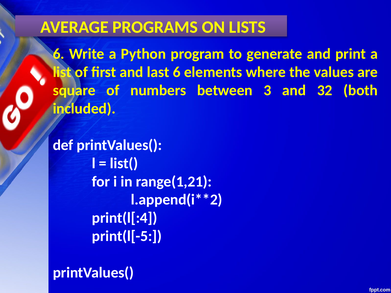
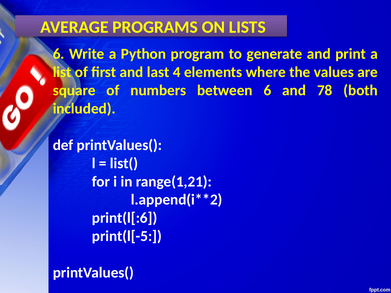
last 6: 6 -> 4 (177, 72)
between 3: 3 -> 6 (267, 90)
32: 32 -> 78 (325, 90)
print(l[:4: print(l[:4 -> print(l[:6 (125, 218)
